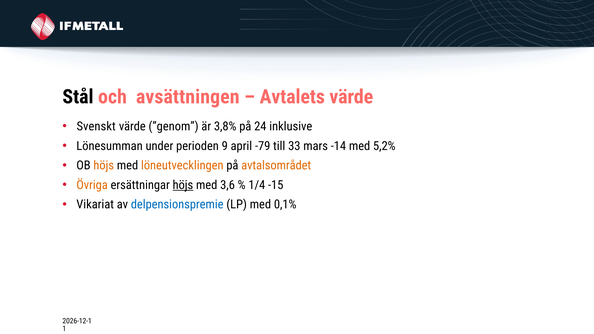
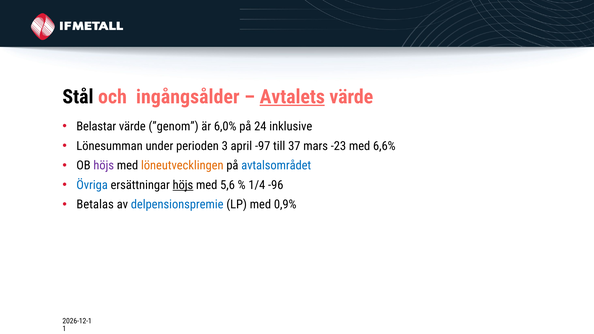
avsättningen: avsättningen -> ingångsålder (188, 97)
Avtalets underline: none -> present (292, 97)
Svenskt: Svenskt -> Belastar (96, 126)
3,8%: 3,8% -> 6,0% (225, 126)
9: 9 -> 3 (225, 146)
-79: -79 -> -97 (263, 146)
33: 33 -> 37 (294, 146)
-14: -14 -> -23 (338, 146)
5,2%: 5,2% -> 6,6% (384, 146)
höjs colour: orange -> purple (104, 166)
avtalsområdet colour: orange -> blue (276, 166)
Övriga colour: orange -> blue (92, 185)
3,6: 3,6 -> 5,6 (228, 185)
-15: -15 -> -96 (276, 185)
Vikariat: Vikariat -> Betalas (95, 205)
0,1%: 0,1% -> 0,9% (285, 205)
